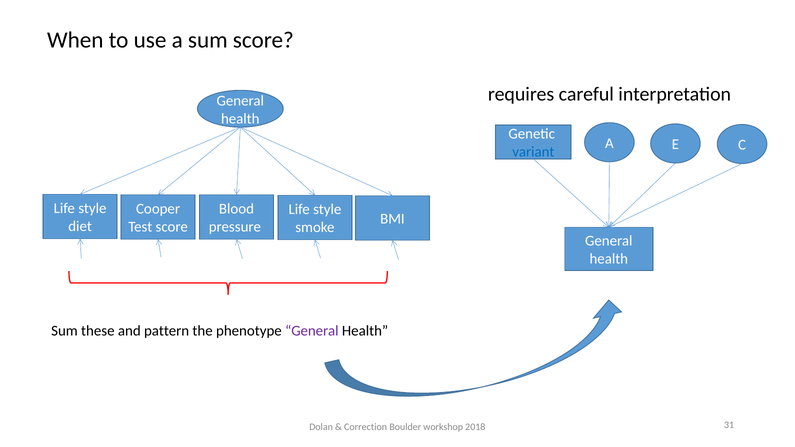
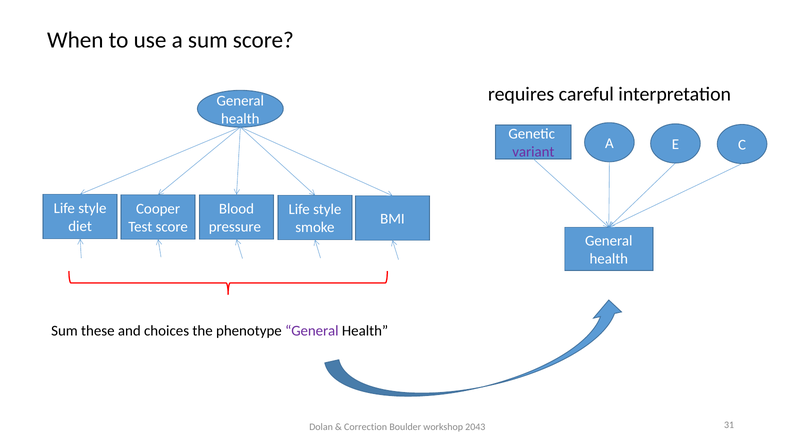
variant colour: blue -> purple (533, 152)
pattern: pattern -> choices (167, 331)
2018: 2018 -> 2043 (475, 427)
